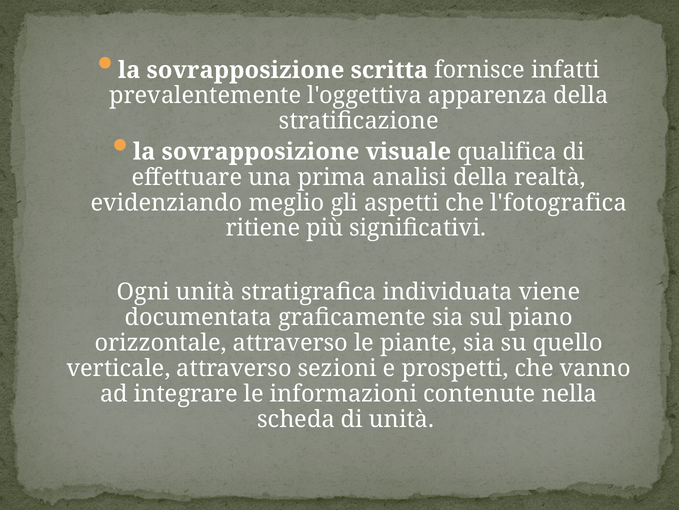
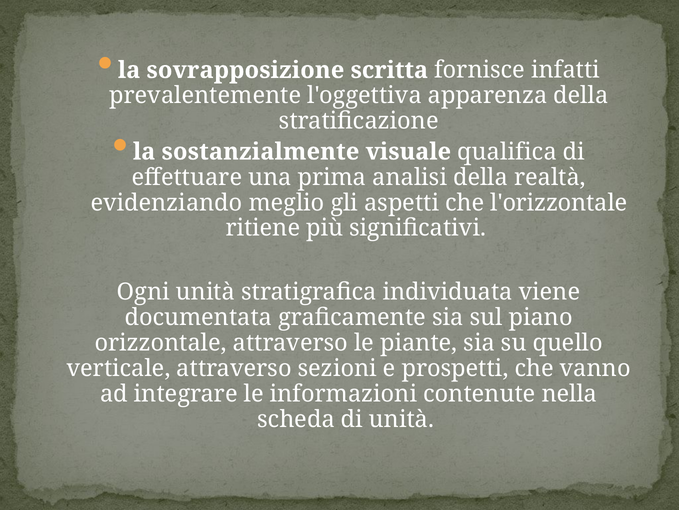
sovrapposizione: sovrapposizione -> sostanzialmente (260, 152)
l'fotografica: l'fotografica -> l'orizzontale (559, 202)
